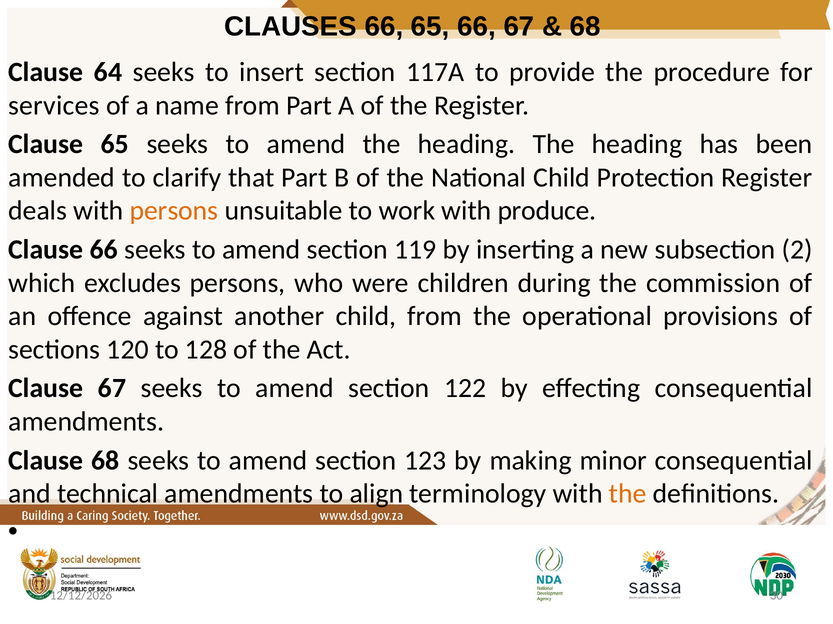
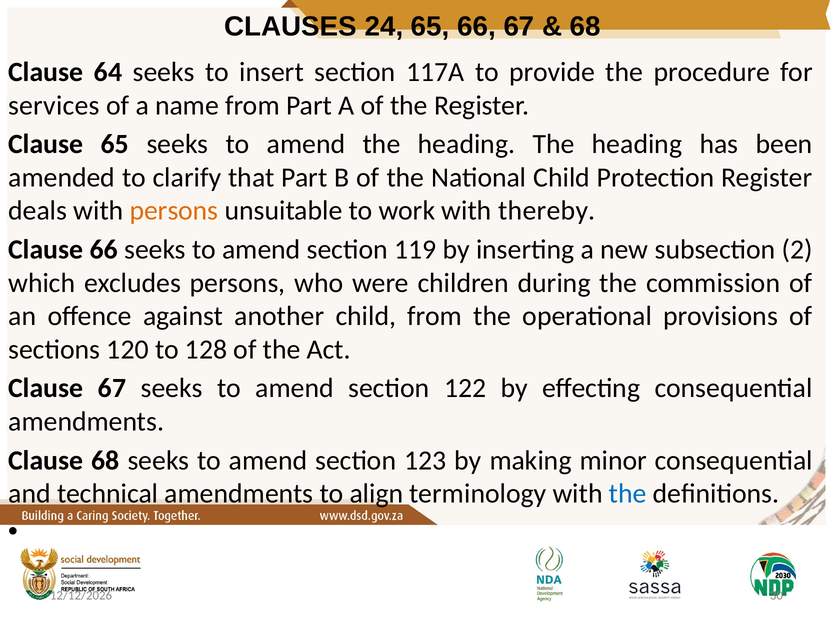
CLAUSES 66: 66 -> 24 (384, 27)
produce: produce -> thereby (547, 211)
the colour: orange -> blue (628, 494)
